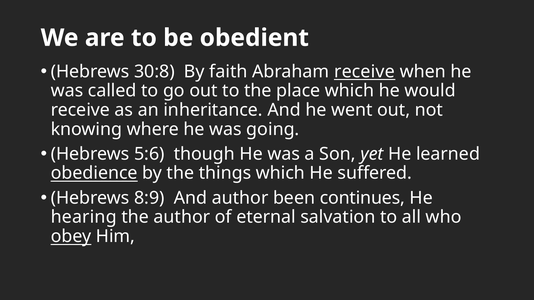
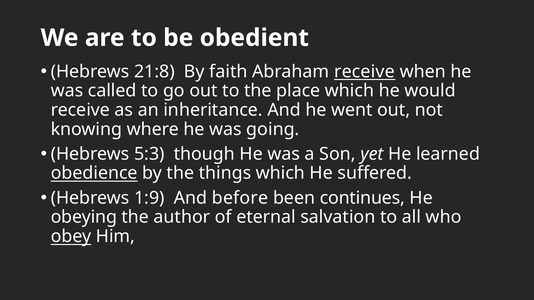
30:8: 30:8 -> 21:8 (154, 72)
5:6: 5:6 -> 5:3 (149, 154)
8:9: 8:9 -> 1:9 (149, 198)
And author: author -> before (240, 198)
hearing: hearing -> obeying (84, 217)
